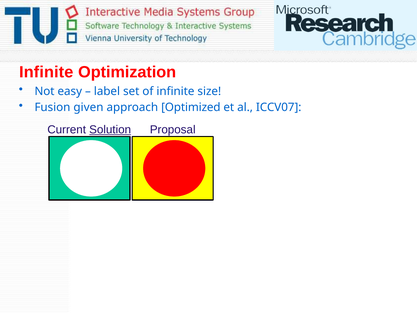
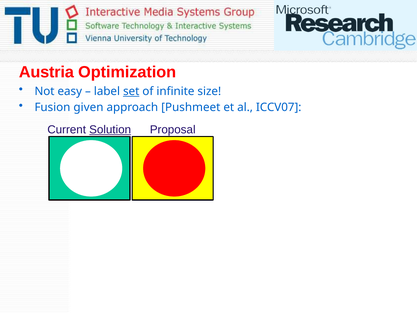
Infinite: Infinite -> Austria (46, 72)
set underline: none -> present (131, 91)
Optimized: Optimized -> Pushmeet (191, 107)
